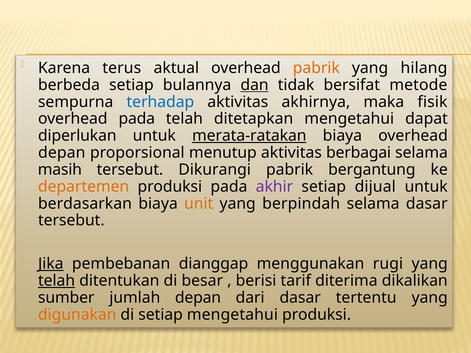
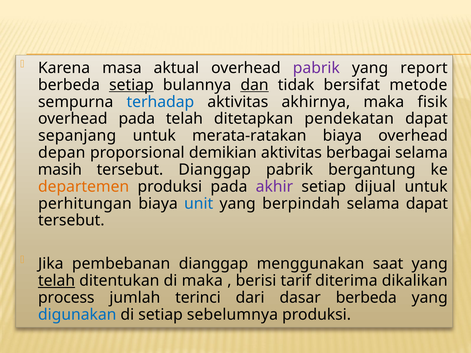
terus: terus -> masa (122, 68)
pabrik colour: orange -> purple (316, 68)
hilang: hilang -> report (424, 68)
setiap underline: none -> present (131, 85)
ditetapkan mengetahui: mengetahui -> pendekatan (349, 119)
diperlukan: diperlukan -> sepanjang (77, 136)
merata-ratakan underline: present -> none (249, 136)
menutup: menutup -> demikian (223, 153)
tersebut Dikurangi: Dikurangi -> Dianggap (215, 170)
berdasarkan: berdasarkan -> perhitungan (85, 204)
unit colour: orange -> blue (199, 204)
selama dasar: dasar -> dapat (427, 204)
Jika underline: present -> none (51, 264)
rugi: rugi -> saat (388, 264)
di besar: besar -> maka (202, 281)
sumber: sumber -> process (66, 298)
jumlah depan: depan -> terinci (198, 298)
dasar tertentu: tertentu -> berbeda (366, 298)
digunakan colour: orange -> blue (77, 315)
setiap mengetahui: mengetahui -> sebelumnya (232, 315)
